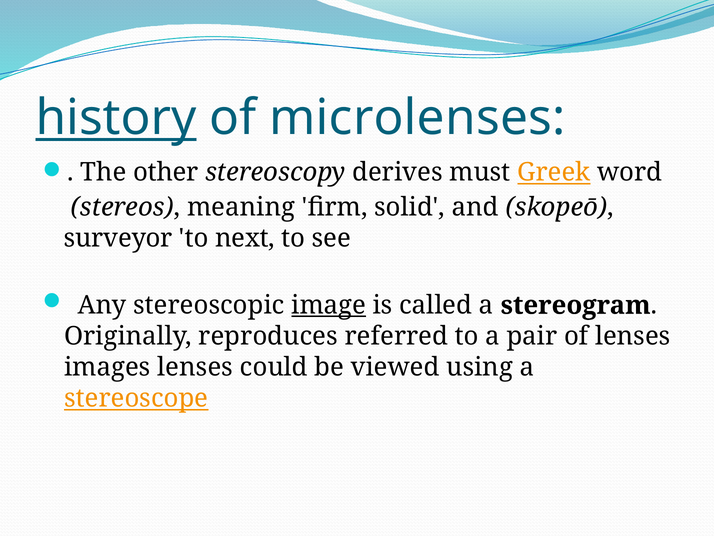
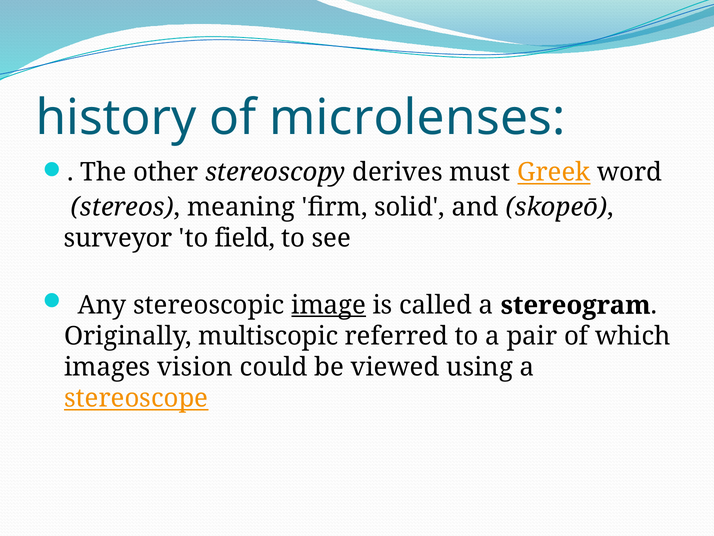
history underline: present -> none (116, 118)
next: next -> field (245, 238)
reproduces: reproduces -> multiscopic (268, 336)
of lenses: lenses -> which (633, 336)
images lenses: lenses -> vision (195, 367)
